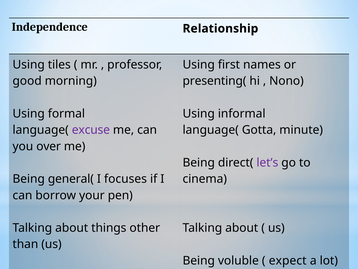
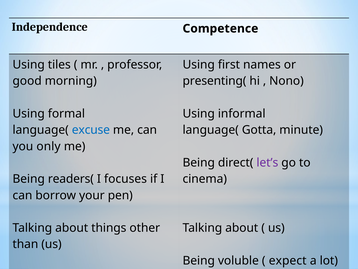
Relationship: Relationship -> Competence (220, 29)
excuse colour: purple -> blue (91, 130)
over: over -> only (48, 146)
general(: general( -> readers( (71, 179)
